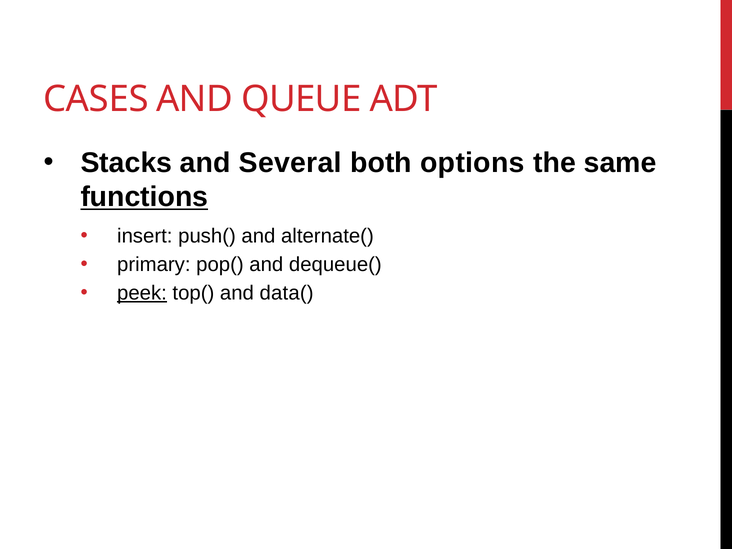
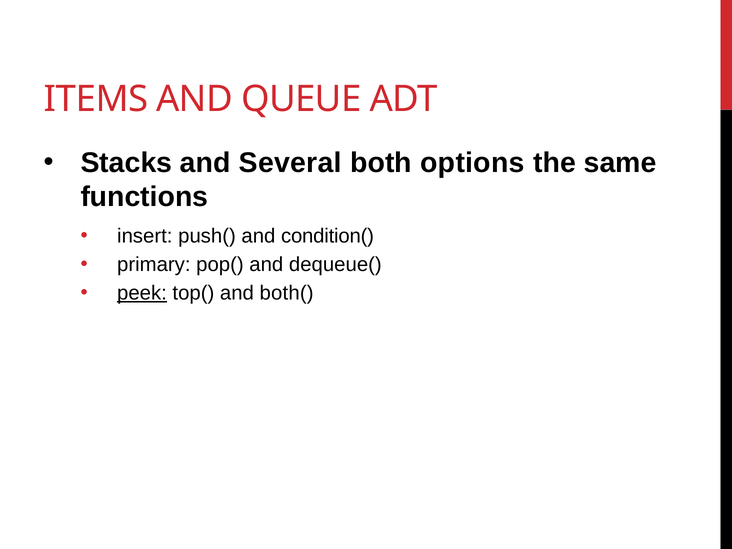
CASES: CASES -> ITEMS (96, 99)
functions underline: present -> none (144, 197)
alternate(: alternate( -> condition( (328, 236)
data(: data( -> both( (287, 293)
